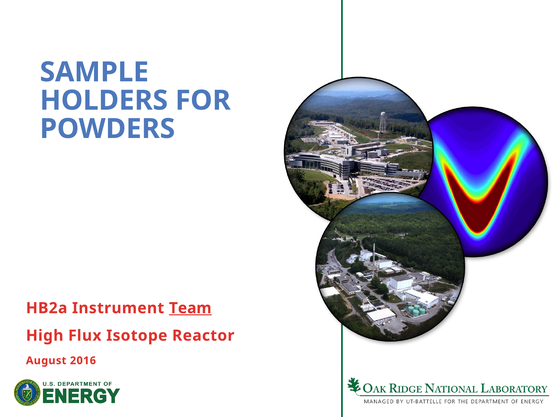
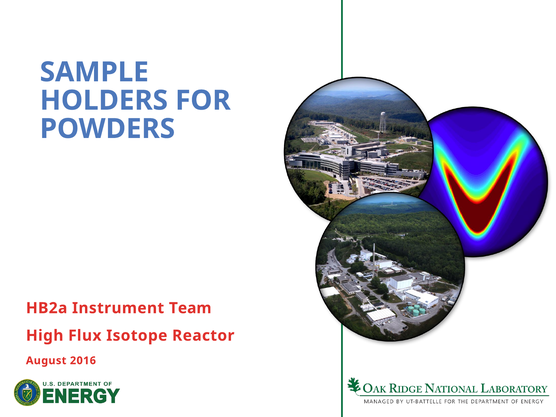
Team underline: present -> none (190, 308)
